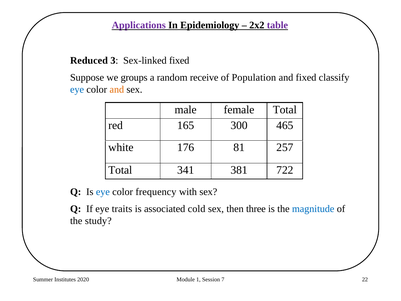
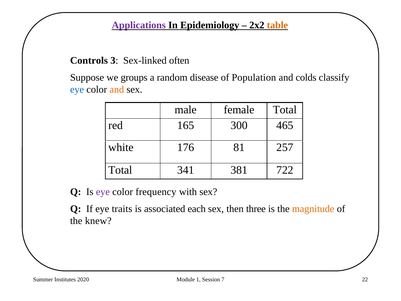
table colour: purple -> orange (277, 25)
Reduced: Reduced -> Controls (89, 60)
Sex-linked fixed: fixed -> often (179, 60)
receive: receive -> disease (204, 77)
and fixed: fixed -> colds (306, 77)
eye colour: blue -> purple (103, 192)
cold: cold -> each (197, 209)
magnitude colour: blue -> orange (313, 209)
study: study -> knew (98, 221)
